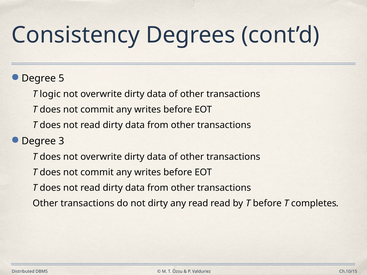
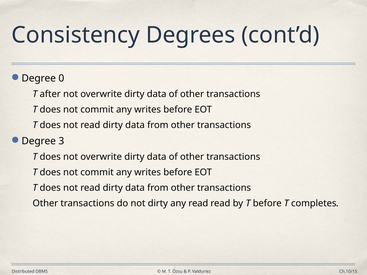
5: 5 -> 0 (61, 78)
logic: logic -> after (50, 94)
